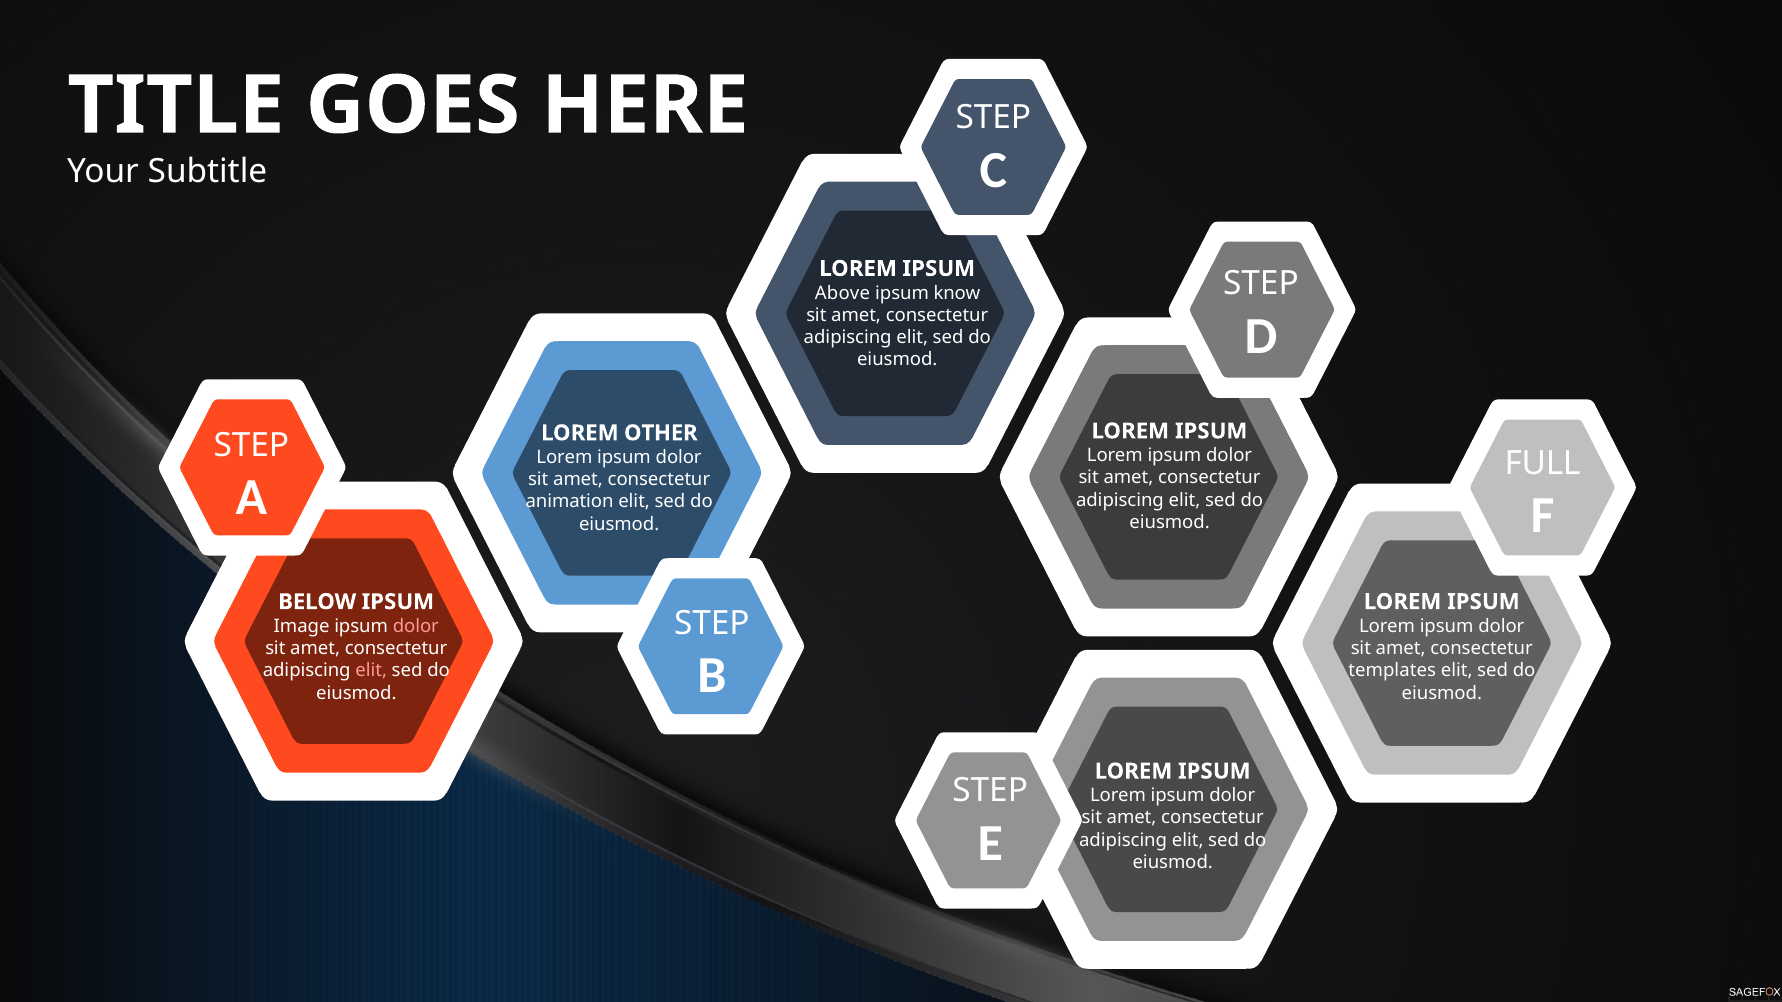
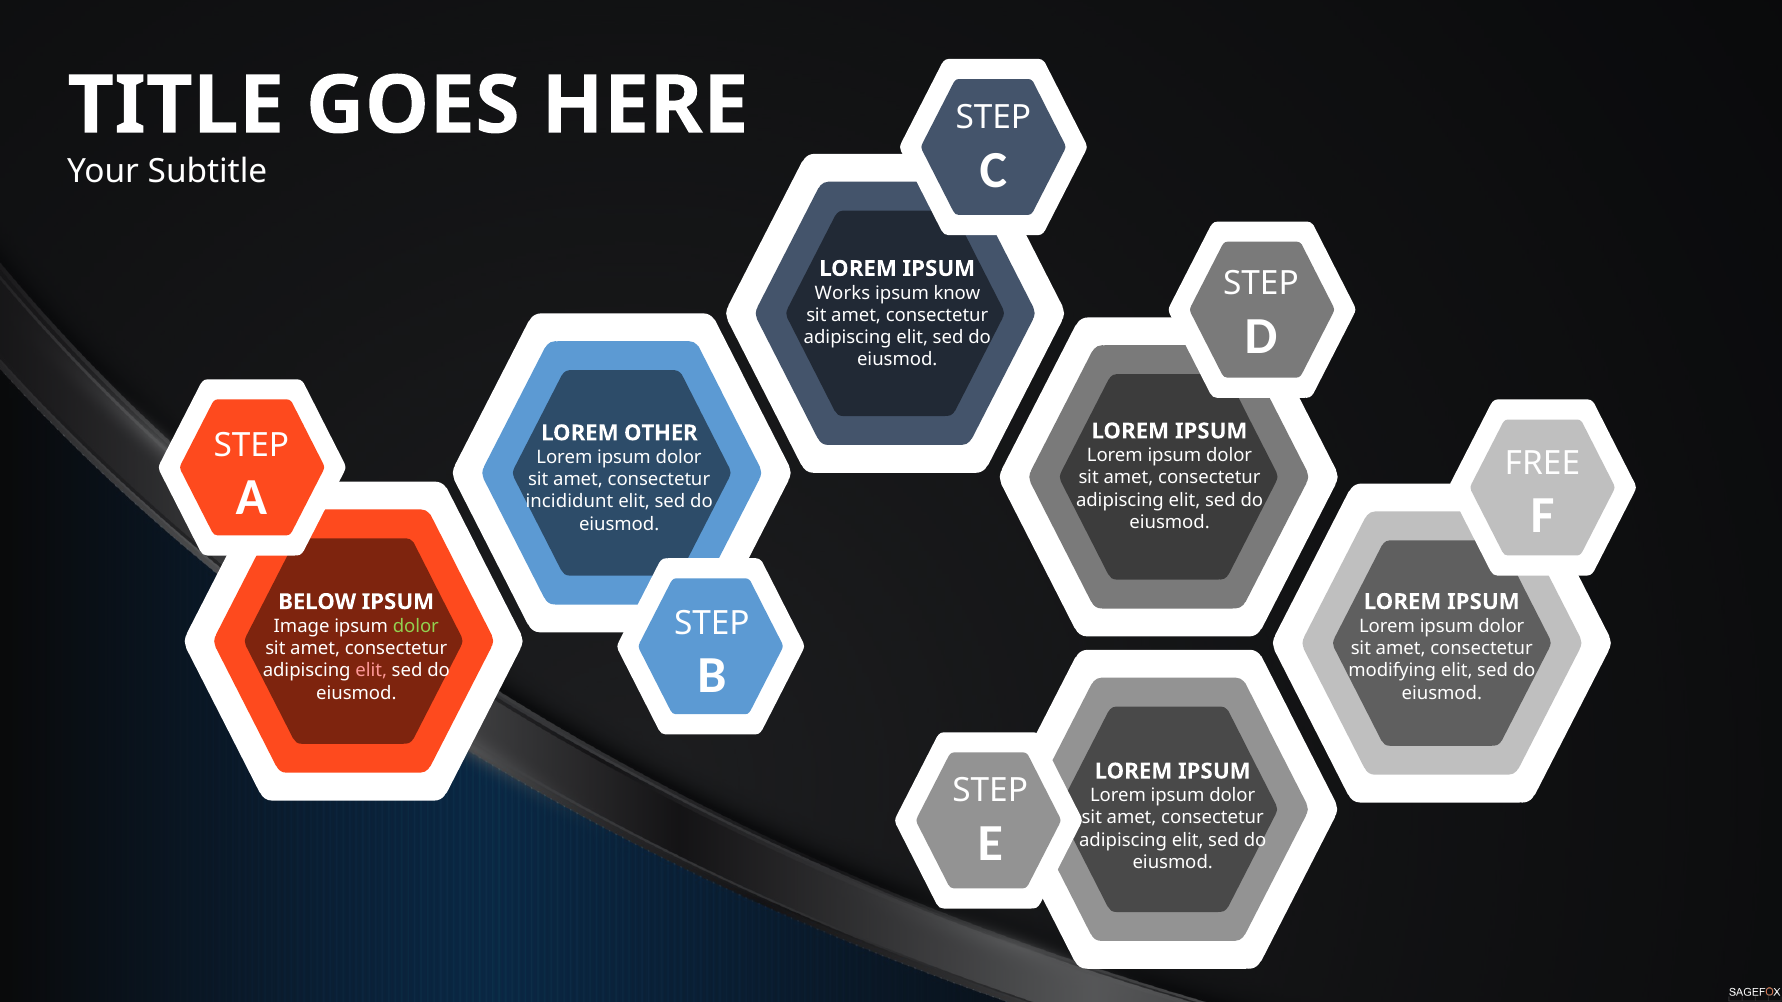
Above: Above -> Works (842, 293)
FULL: FULL -> FREE (1542, 463)
animation: animation -> incididunt (569, 502)
dolor colour: pink -> light green (416, 626)
templates: templates -> modifying (1392, 671)
